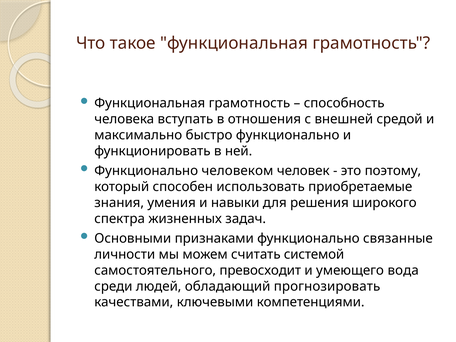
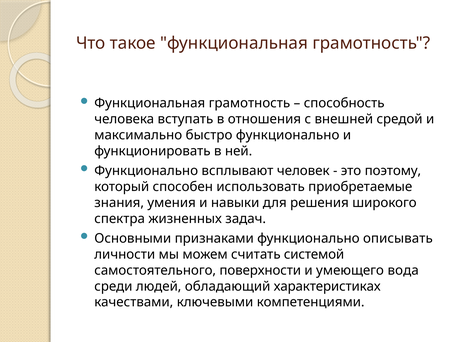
человеком: человеком -> всплывают (237, 171)
связанные: связанные -> описывать (398, 238)
превосходит: превосходит -> поверхности (260, 270)
прогнозировать: прогнозировать -> характеристиках (327, 286)
